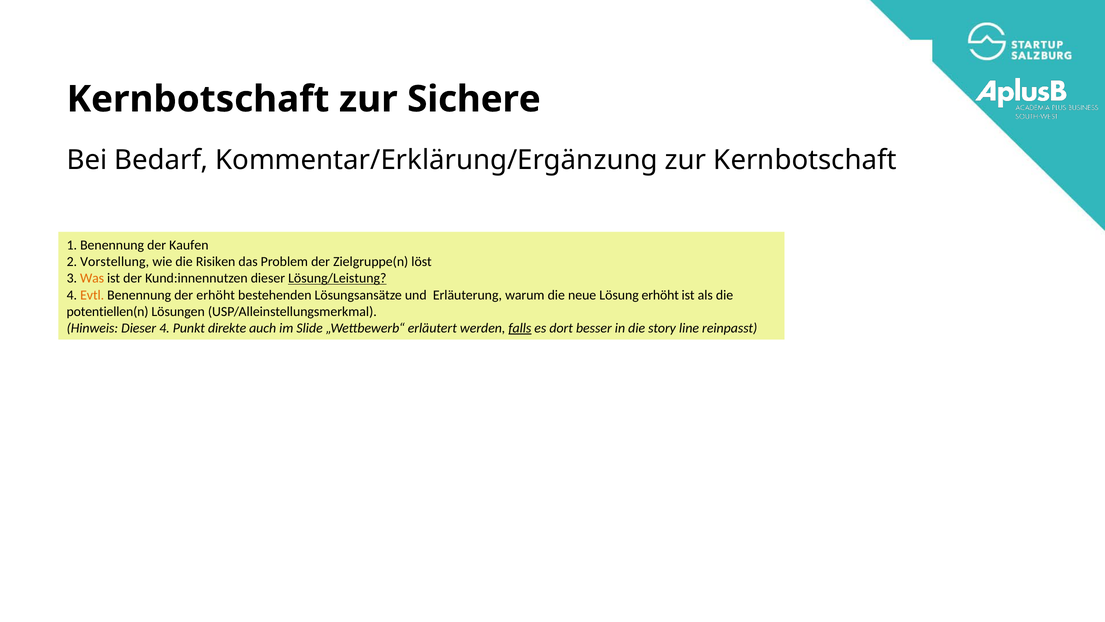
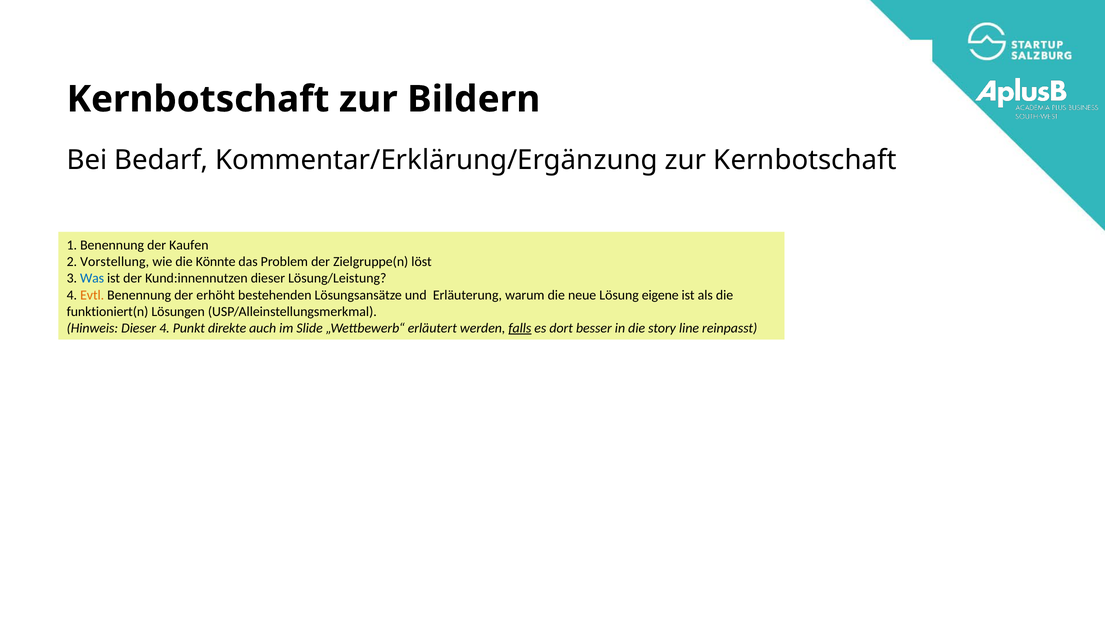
Sichere: Sichere -> Bildern (474, 99)
Risiken: Risiken -> Könnte (216, 262)
Was colour: orange -> blue (92, 278)
Lösung/Leistung underline: present -> none (337, 278)
Lösung erhöht: erhöht -> eigene (660, 295)
potentiellen(n: potentiellen(n -> funktioniert(n (107, 311)
